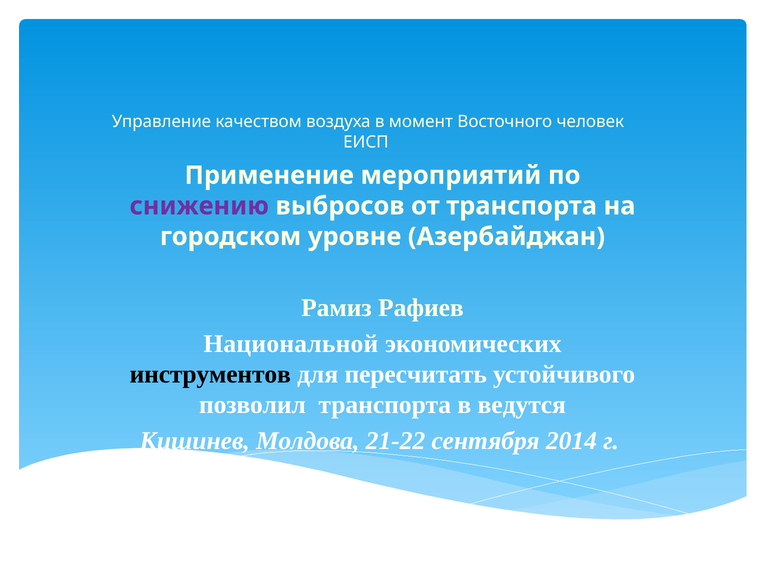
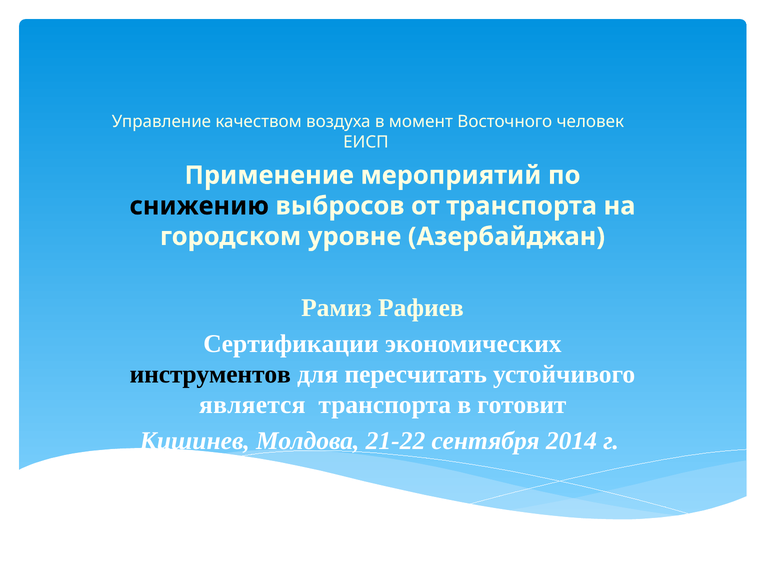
снижению colour: purple -> black (199, 206)
Национальной: Национальной -> Сертификации (291, 344)
позволил: позволил -> является (252, 405)
ведутся: ведутся -> готовит (522, 405)
